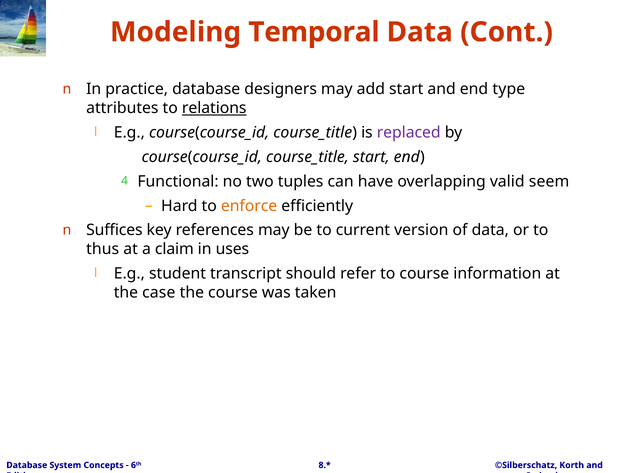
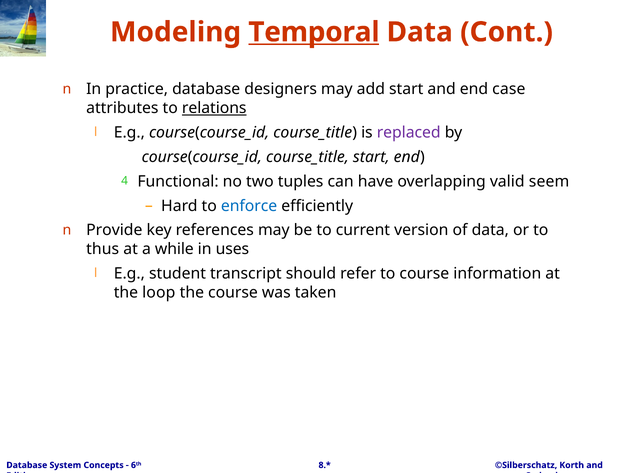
Temporal underline: none -> present (314, 32)
type: type -> case (509, 89)
enforce colour: orange -> blue (249, 206)
Suffices: Suffices -> Provide (114, 230)
claim: claim -> while (174, 249)
case: case -> loop (159, 293)
